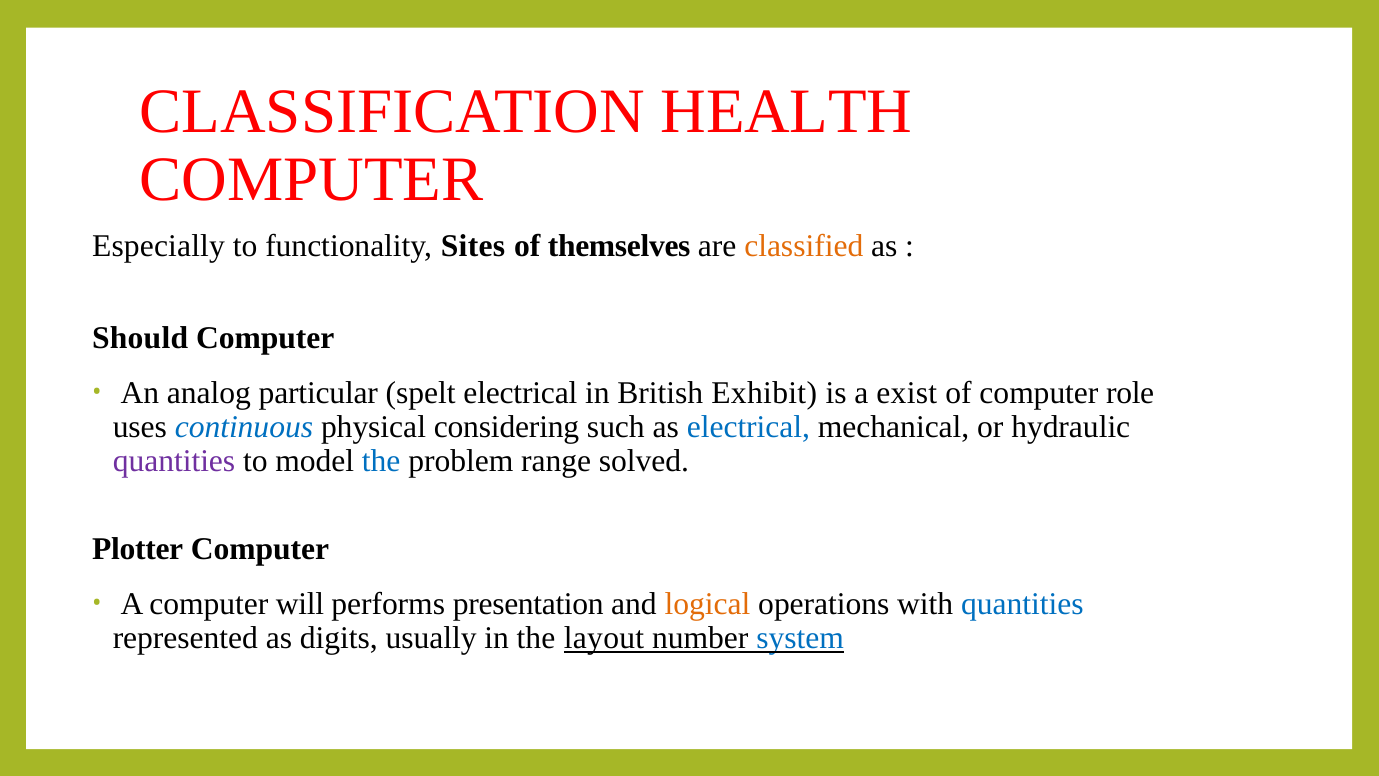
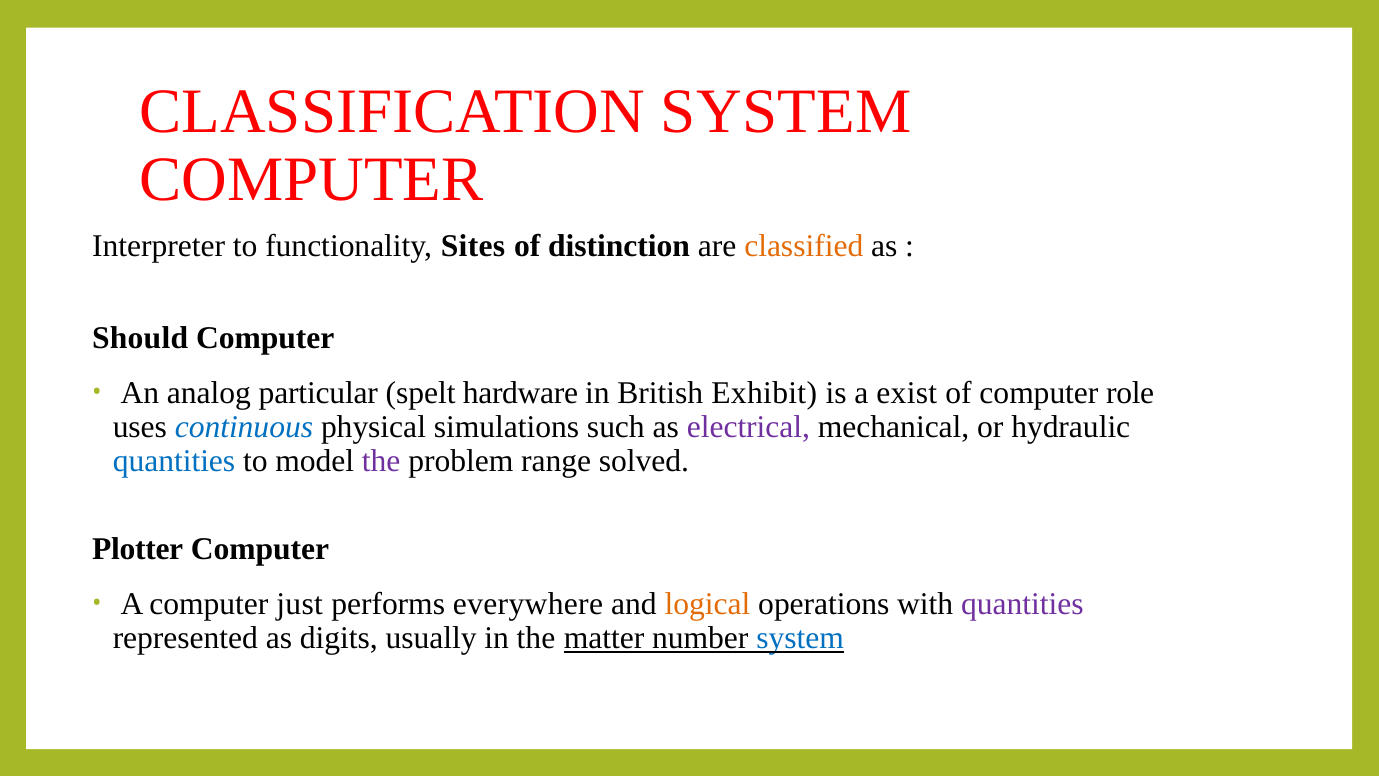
CLASSIFICATION HEALTH: HEALTH -> SYSTEM (786, 111)
Especially: Especially -> Interpreter (159, 246)
themselves: themselves -> distinction (619, 246)
spelt electrical: electrical -> hardware (520, 393)
considering: considering -> simulations (506, 427)
electrical colour: blue -> purple (748, 427)
quantities colour: purple -> blue (174, 461)
the colour: blue -> purple (381, 461)
will: will -> just (300, 603)
presentation: presentation -> everywhere (528, 603)
quantities colour: blue -> purple (1022, 603)
layout: layout -> matter (604, 638)
